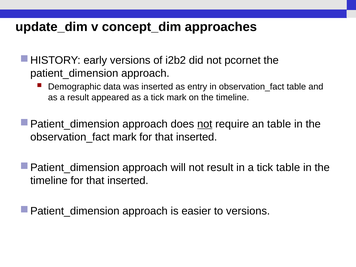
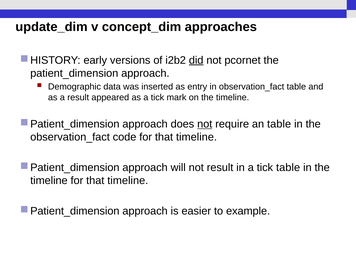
did underline: none -> present (196, 60)
observation_fact mark: mark -> code (125, 137)
inserted: inserted -> timeline (196, 137)
timeline for that inserted: inserted -> timeline (128, 181)
to versions: versions -> example (248, 211)
